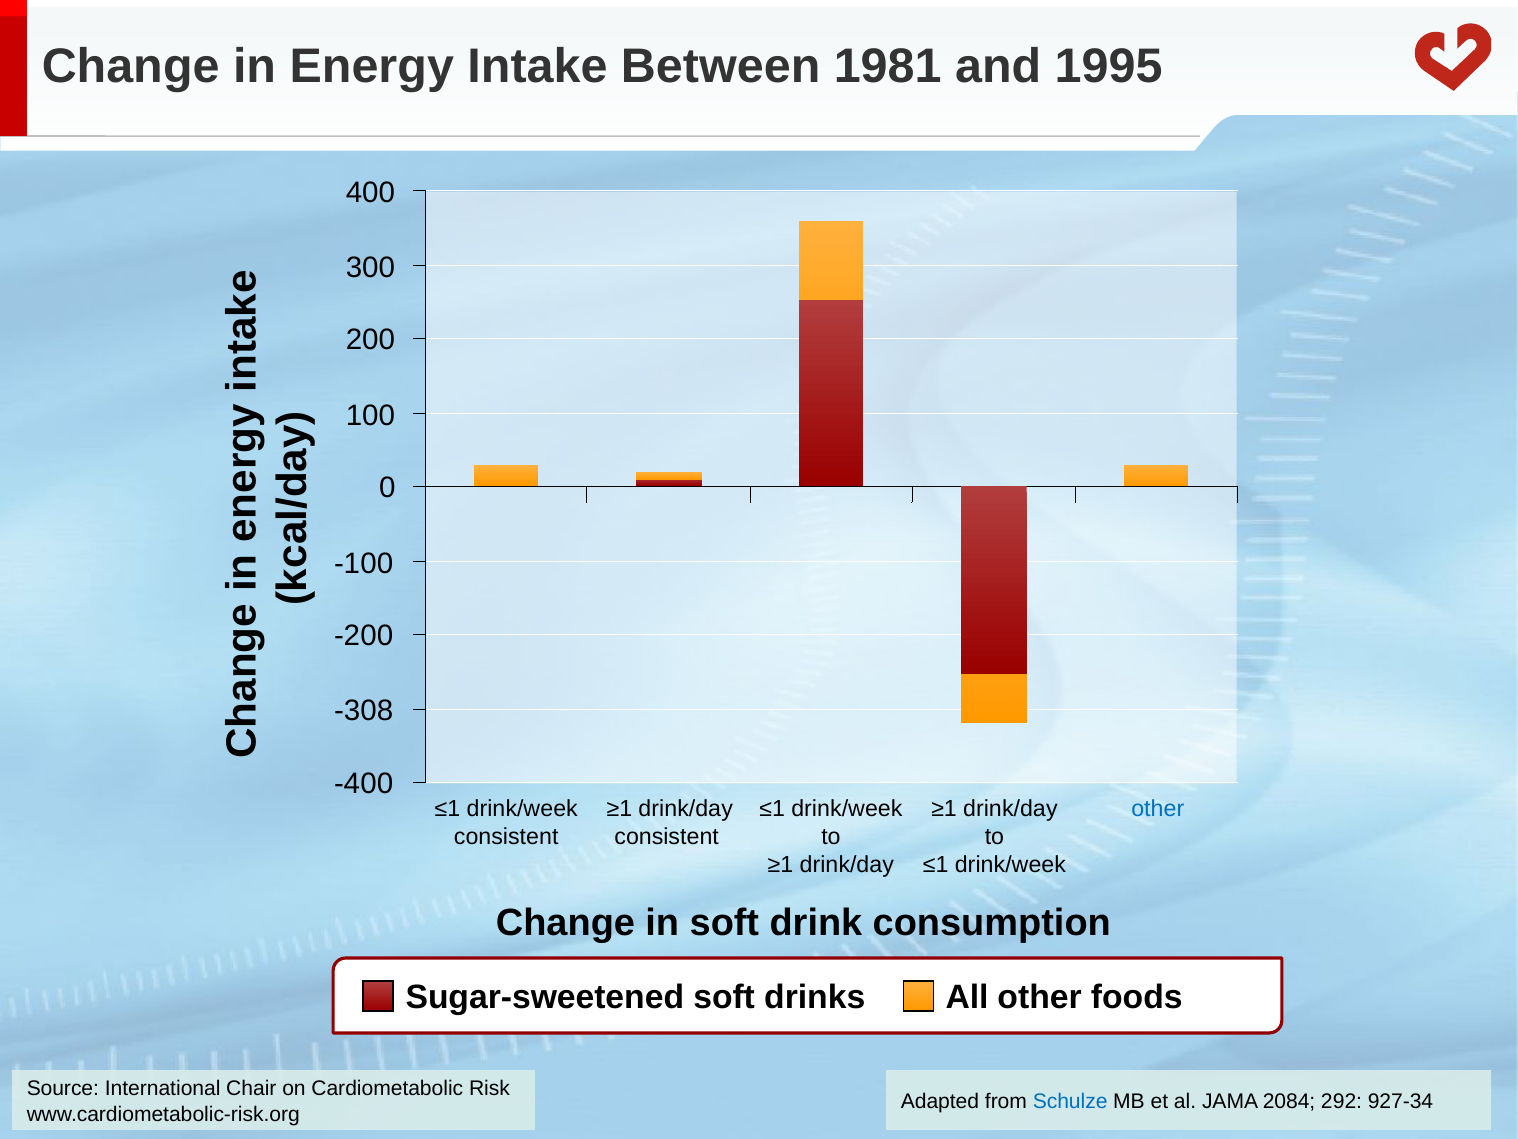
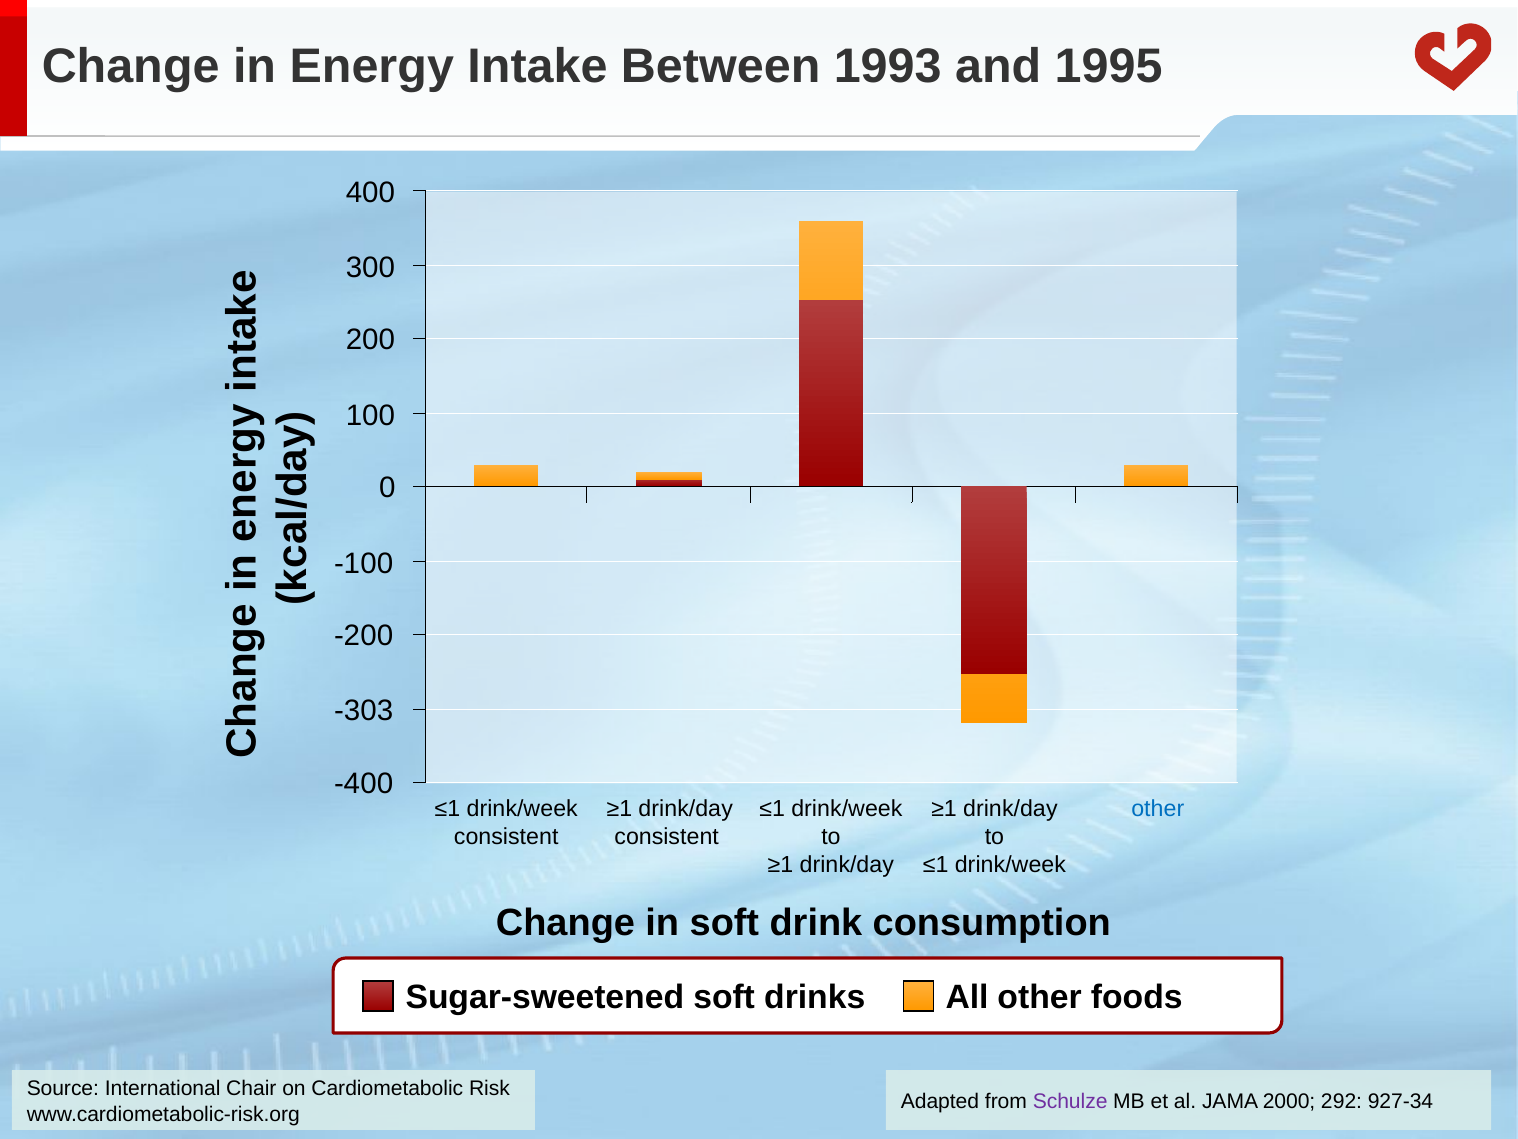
1981: 1981 -> 1993 (888, 67)
-308: -308 -> -303 (364, 711)
Schulze colour: blue -> purple (1070, 1101)
2084: 2084 -> 2000 (1289, 1101)
